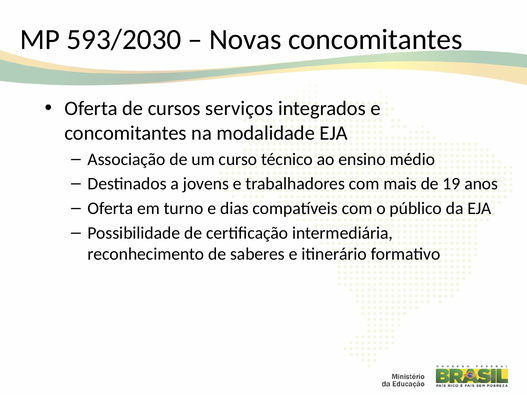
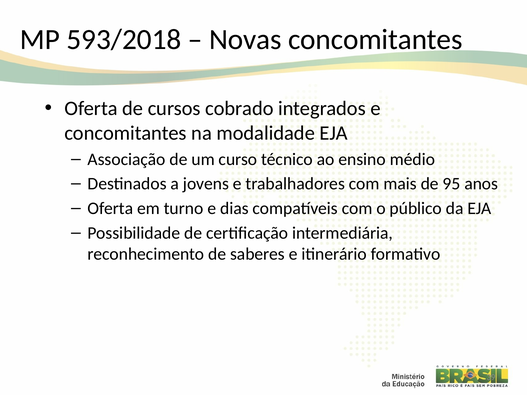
593/2030: 593/2030 -> 593/2018 (124, 40)
serviços: serviços -> cobrado (239, 109)
19: 19 -> 95 (451, 184)
